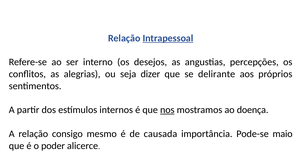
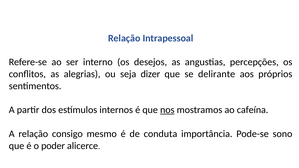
Intrapessoal underline: present -> none (168, 38)
doença: doença -> cafeína (253, 110)
causada: causada -> conduta (160, 134)
maio: maio -> sono (282, 134)
